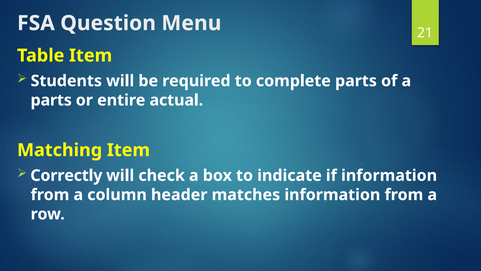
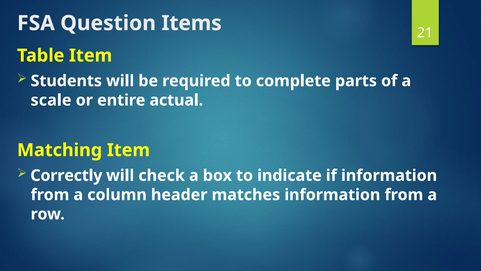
Menu: Menu -> Items (192, 23)
parts: parts -> scale (51, 100)
